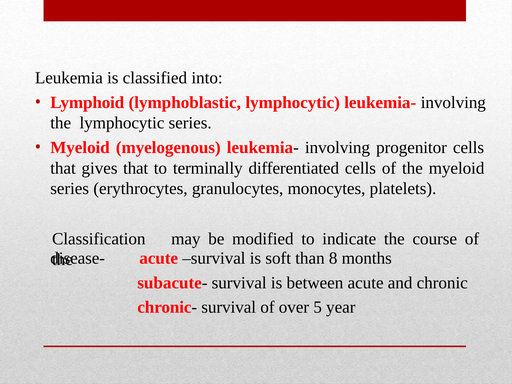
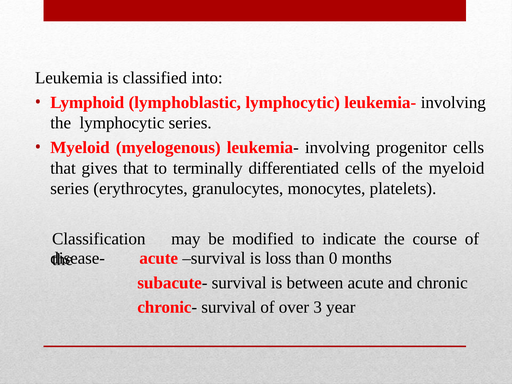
soft: soft -> loss (278, 258)
8: 8 -> 0 (333, 258)
5: 5 -> 3 (318, 307)
